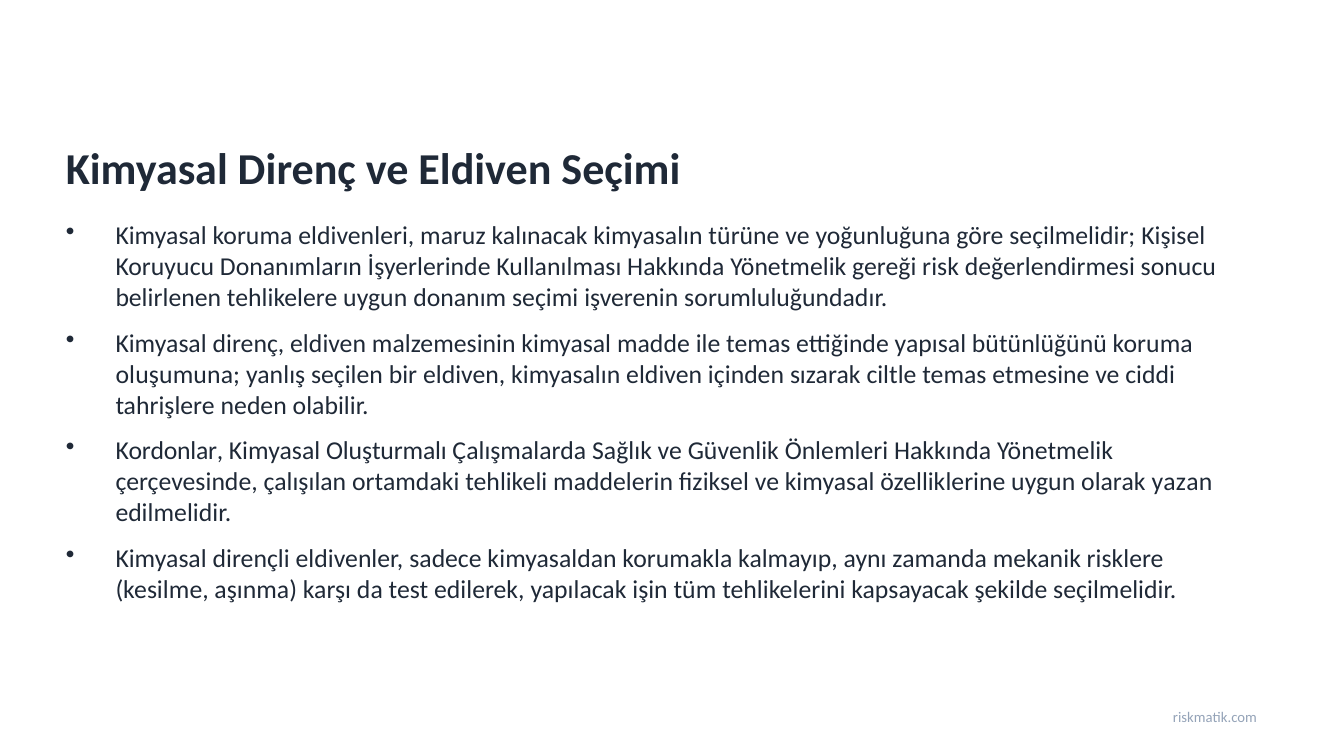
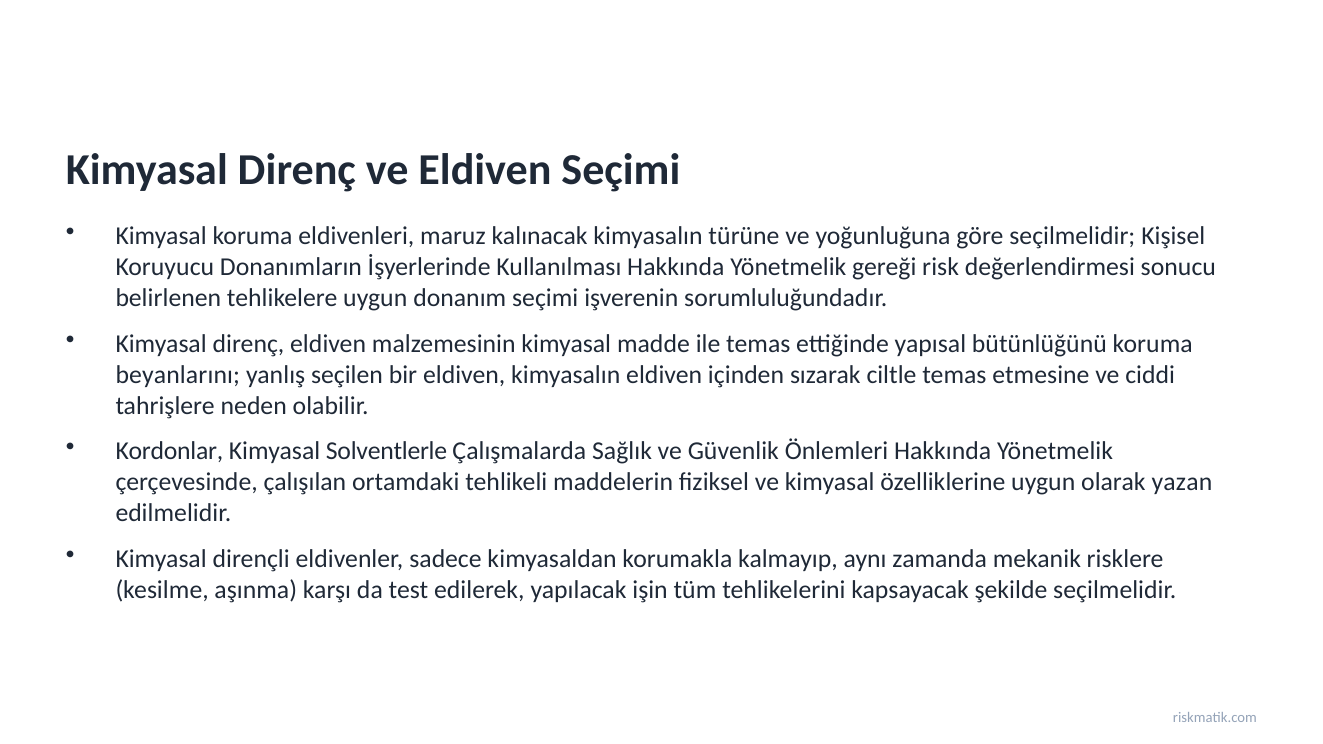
oluşumuna: oluşumuna -> beyanlarını (178, 375)
Oluşturmalı: Oluşturmalı -> Solventlerle (387, 451)
